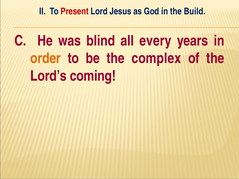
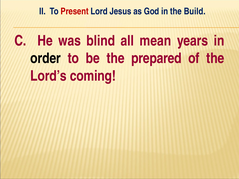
every: every -> mean (155, 41)
order colour: orange -> black (46, 58)
complex: complex -> prepared (156, 58)
